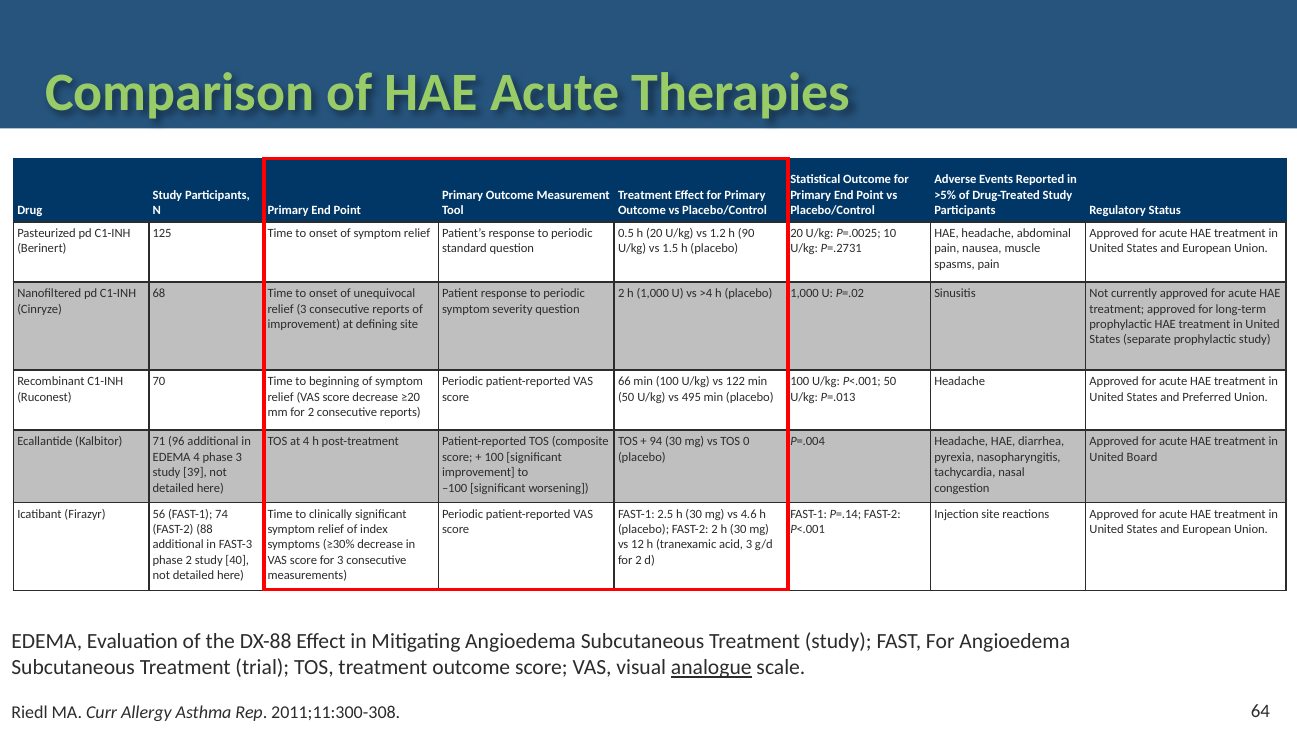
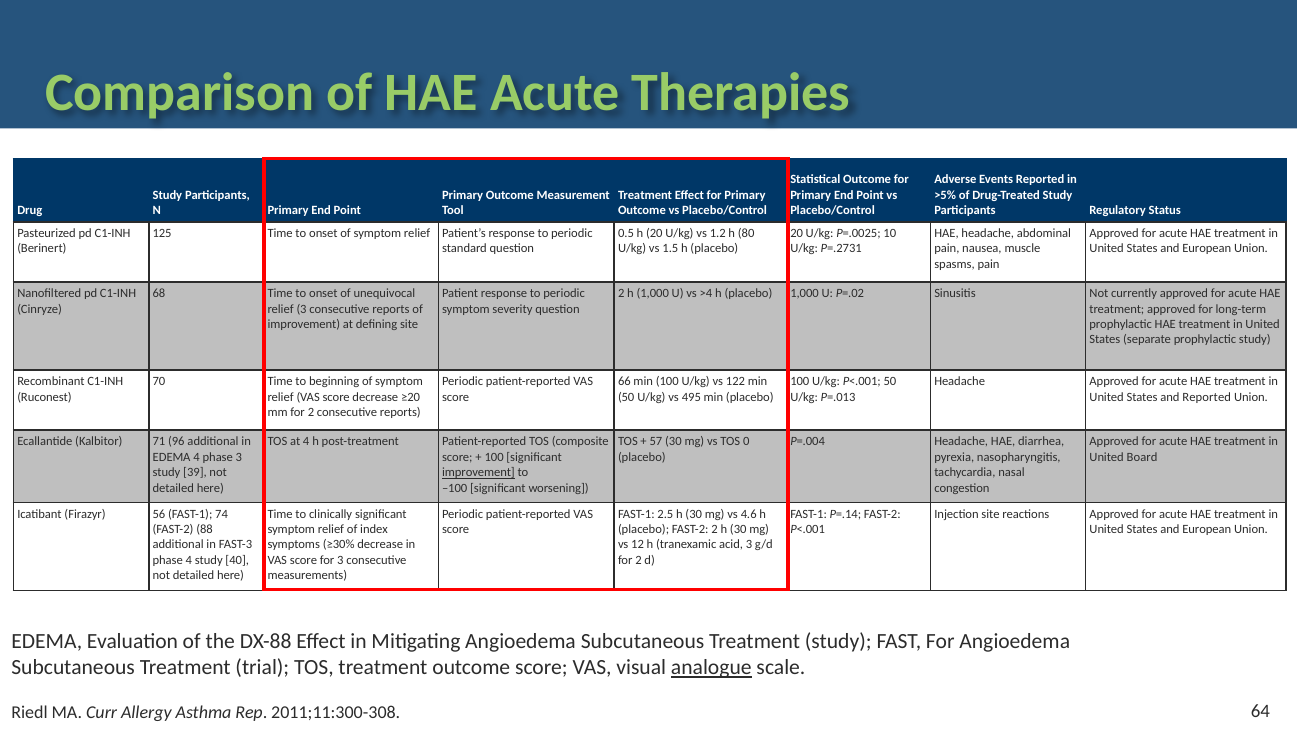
90: 90 -> 80 (746, 233)
and Preferred: Preferred -> Reported (1207, 397)
94: 94 -> 57 (656, 442)
improvement underline: none -> present (478, 472)
phase 2: 2 -> 4 (189, 560)
